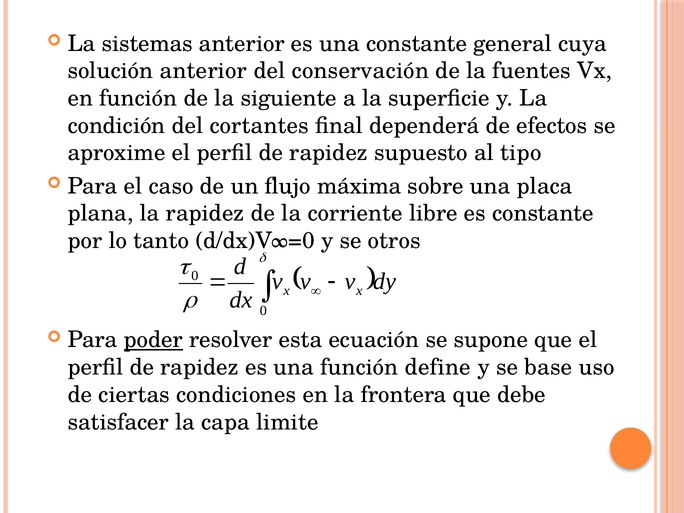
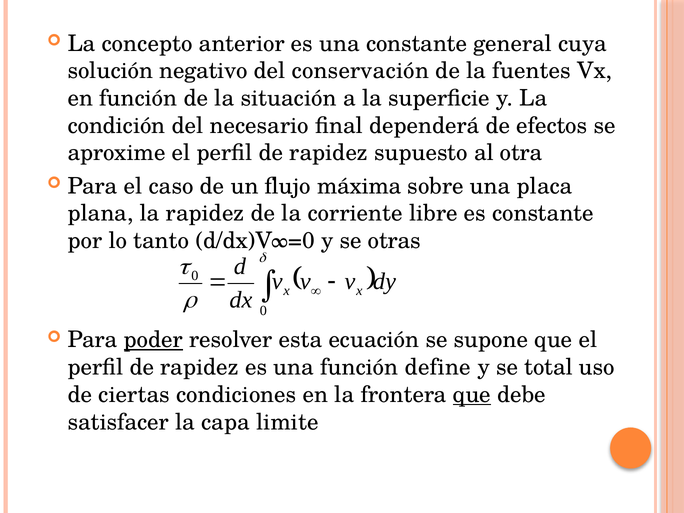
sistemas: sistemas -> concepto (147, 44)
solución anterior: anterior -> negativo (204, 71)
siguiente: siguiente -> situación (289, 98)
cortantes: cortantes -> necesario (259, 126)
tipo: tipo -> otra (521, 153)
otros: otros -> otras (394, 241)
base: base -> total (549, 367)
que underline: none -> present (472, 395)
